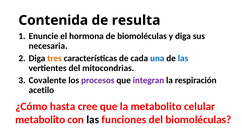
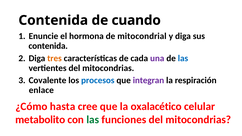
resulta: resulta -> cuando (136, 20)
de biomoléculas: biomoléculas -> mitocondrial (142, 36)
necesaria: necesaria -> contenida (48, 46)
una colour: blue -> purple (157, 58)
procesos colour: purple -> blue (98, 80)
acetilo: acetilo -> enlace (41, 90)
la metabolito: metabolito -> oxalacético (156, 106)
las colour: black -> green (93, 120)
funciones del biomoléculas: biomoléculas -> mitocondrias (198, 120)
